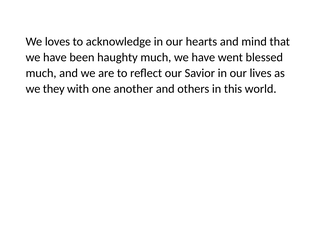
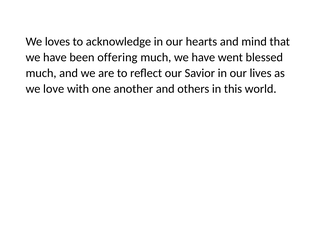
haughty: haughty -> offering (117, 57)
they: they -> love (54, 89)
